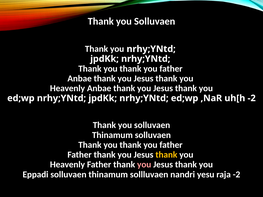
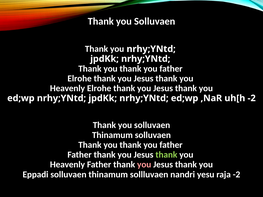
Anbae: Anbae -> Elrohe (80, 79)
Heavenly Anbae: Anbae -> Elrohe (99, 88)
thank colour: yellow -> light green (166, 155)
